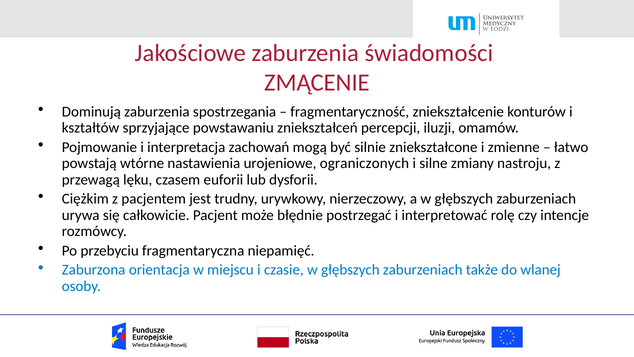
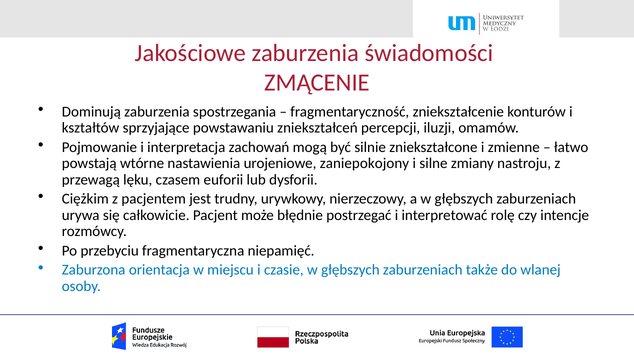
ograniczonych: ograniczonych -> zaniepokojony (364, 163)
